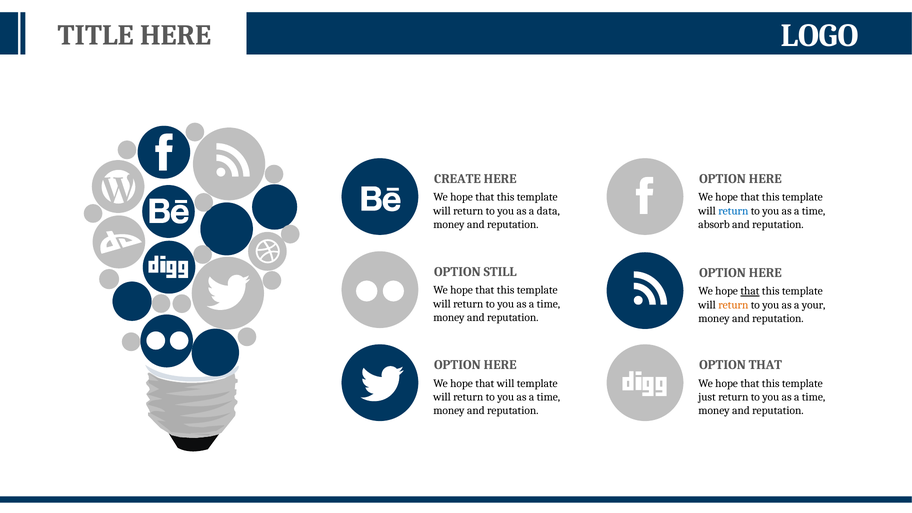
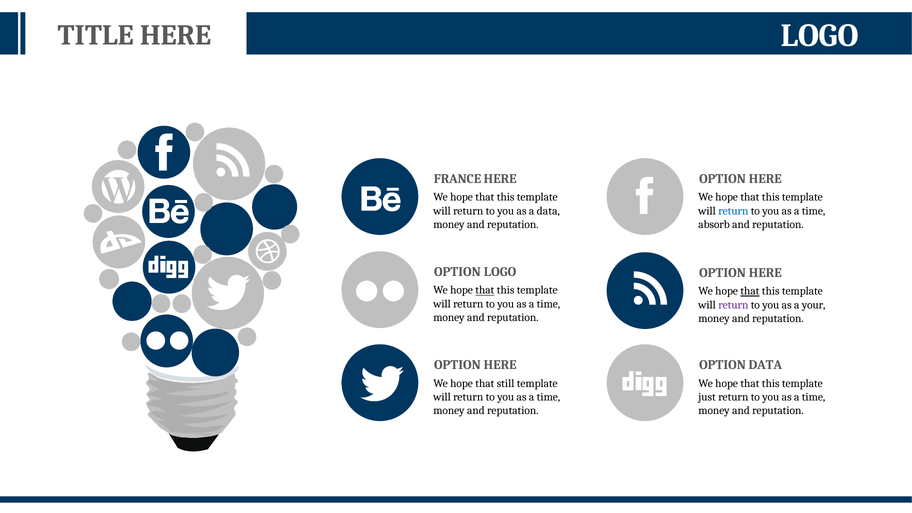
CREATE: CREATE -> FRANCE (457, 179)
OPTION STILL: STILL -> LOGO (500, 272)
that underline: none -> present (485, 290)
return colour: orange -> purple (733, 305)
OPTION THAT: THAT -> DATA (765, 365)
that will: will -> still (506, 383)
